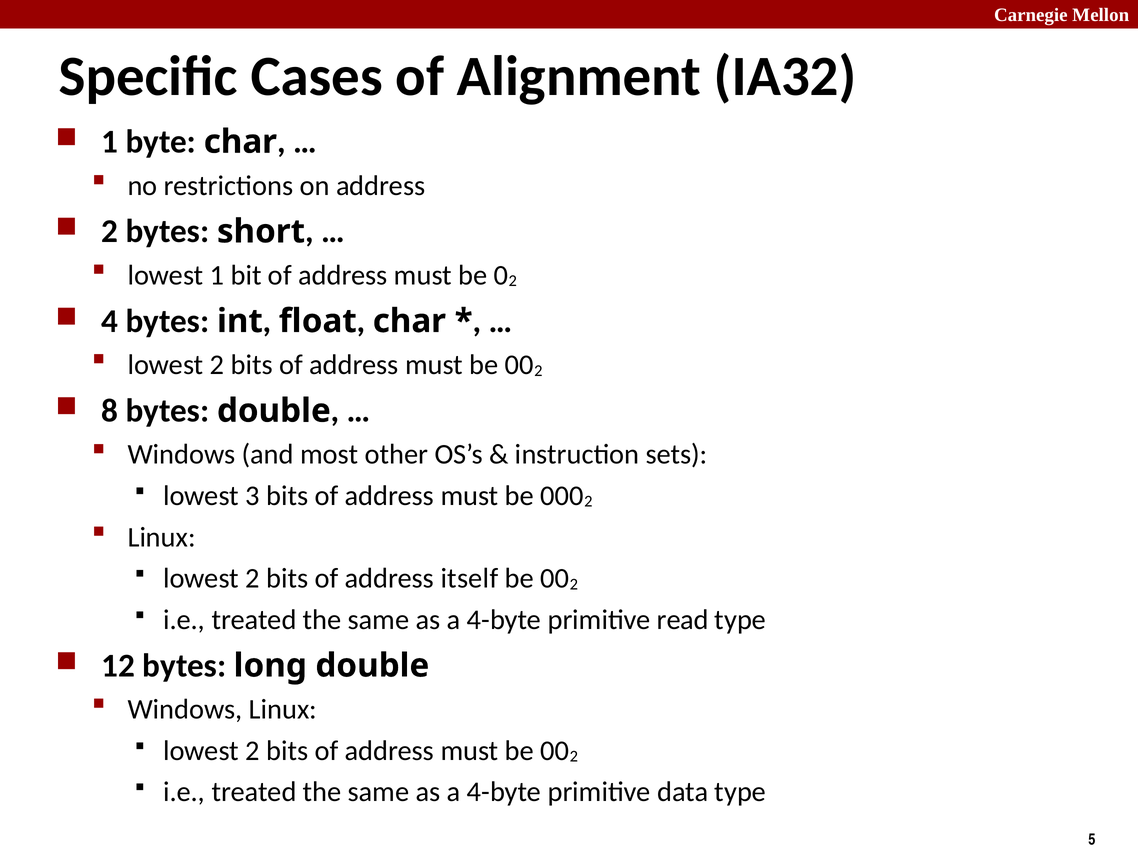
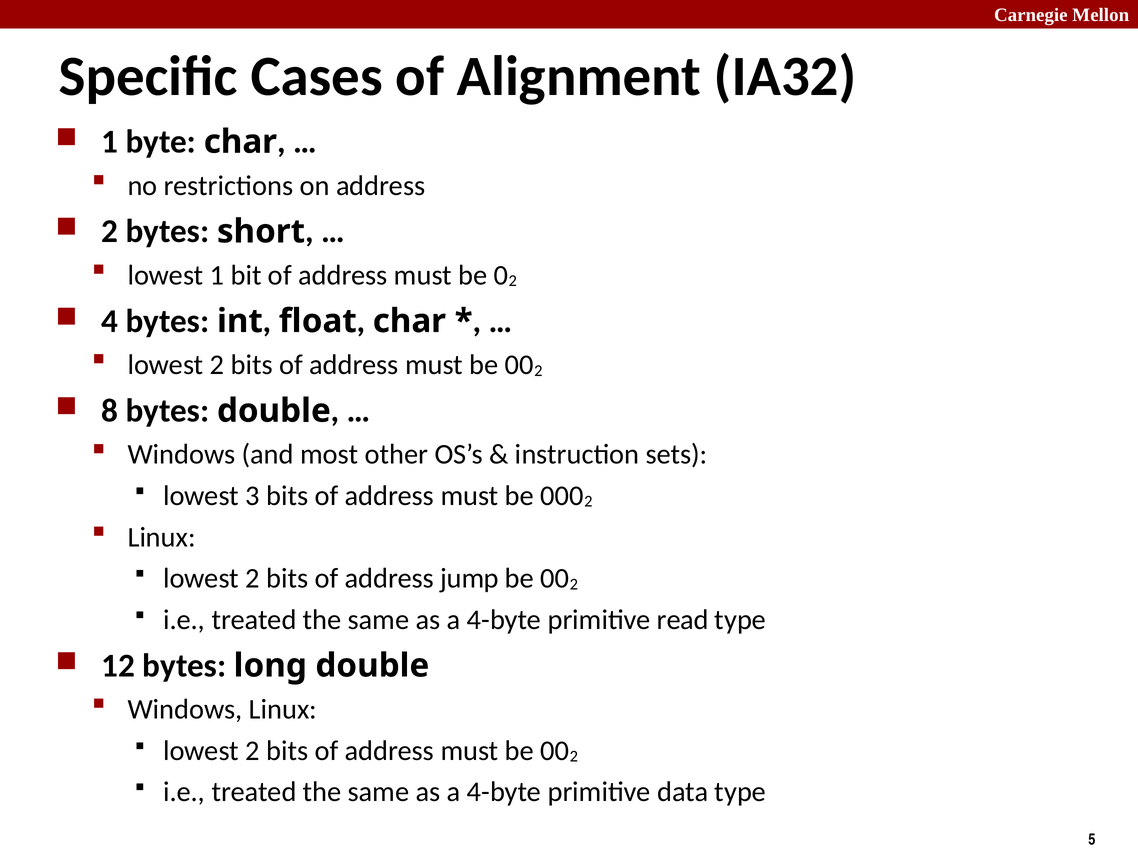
itself: itself -> jump (470, 578)
